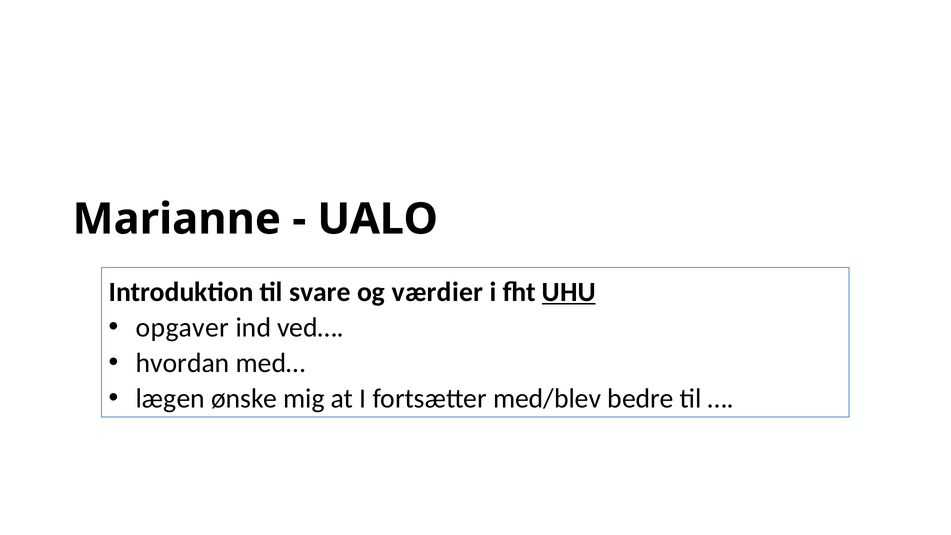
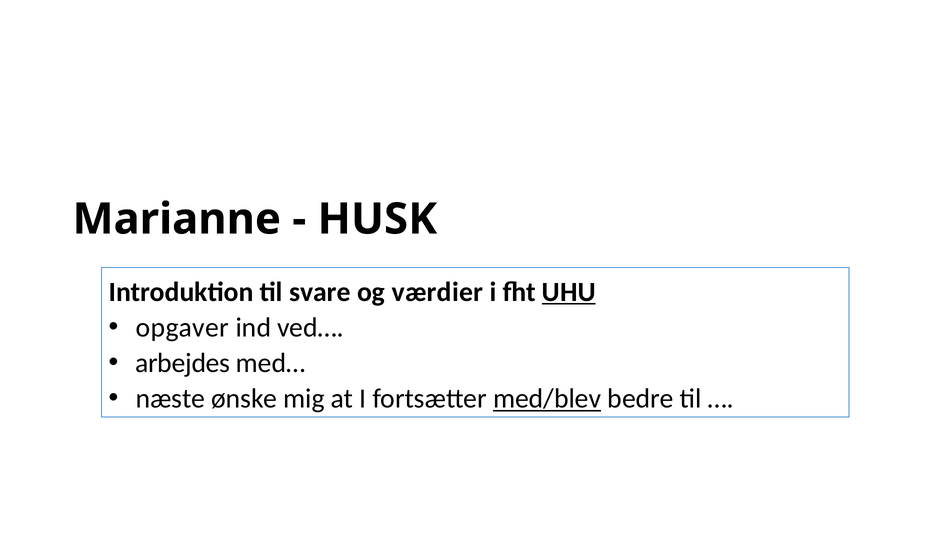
UALO: UALO -> HUSK (377, 219)
hvordan: hvordan -> arbejdes (183, 363)
lægen: lægen -> næste (170, 399)
med/blev underline: none -> present (547, 399)
